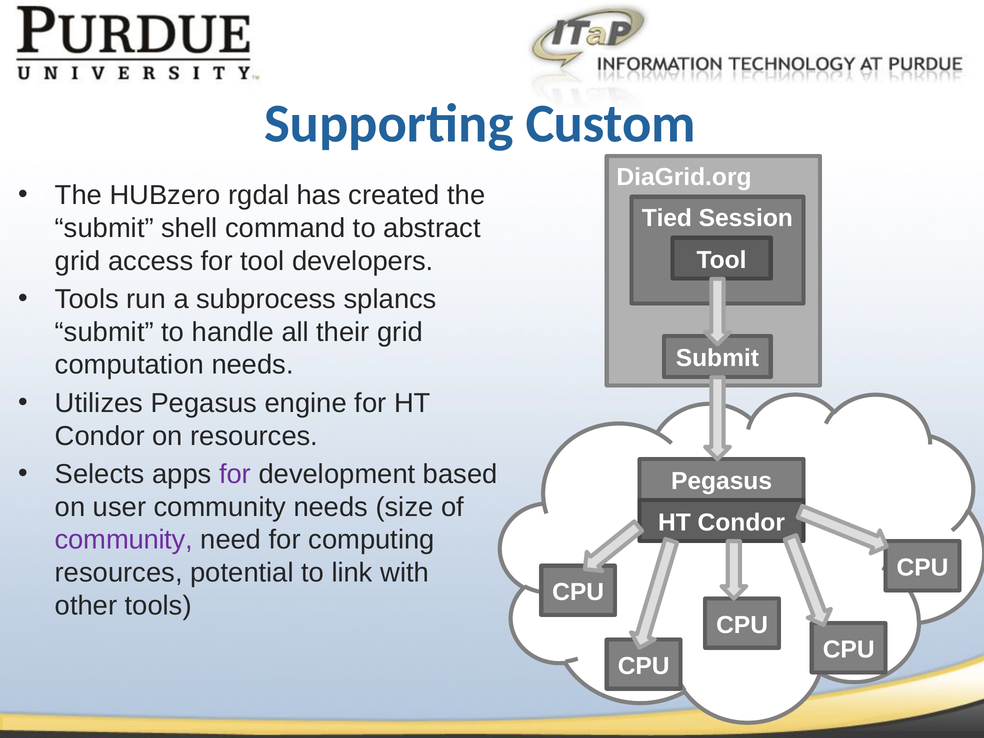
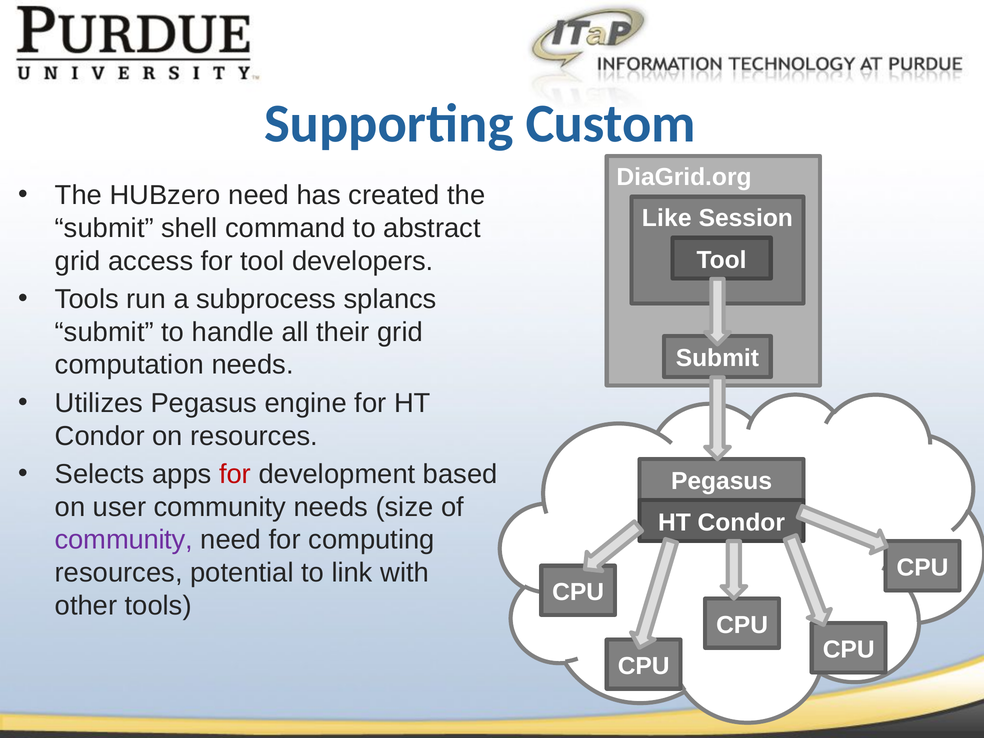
HUBzero rgdal: rgdal -> need (259, 195)
Tied: Tied -> Like (667, 218)
for colour: purple -> red (235, 474)
